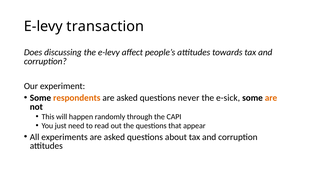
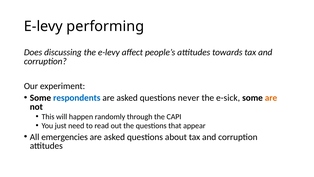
transaction: transaction -> performing (105, 26)
respondents colour: orange -> blue (77, 98)
experiments: experiments -> emergencies (65, 137)
